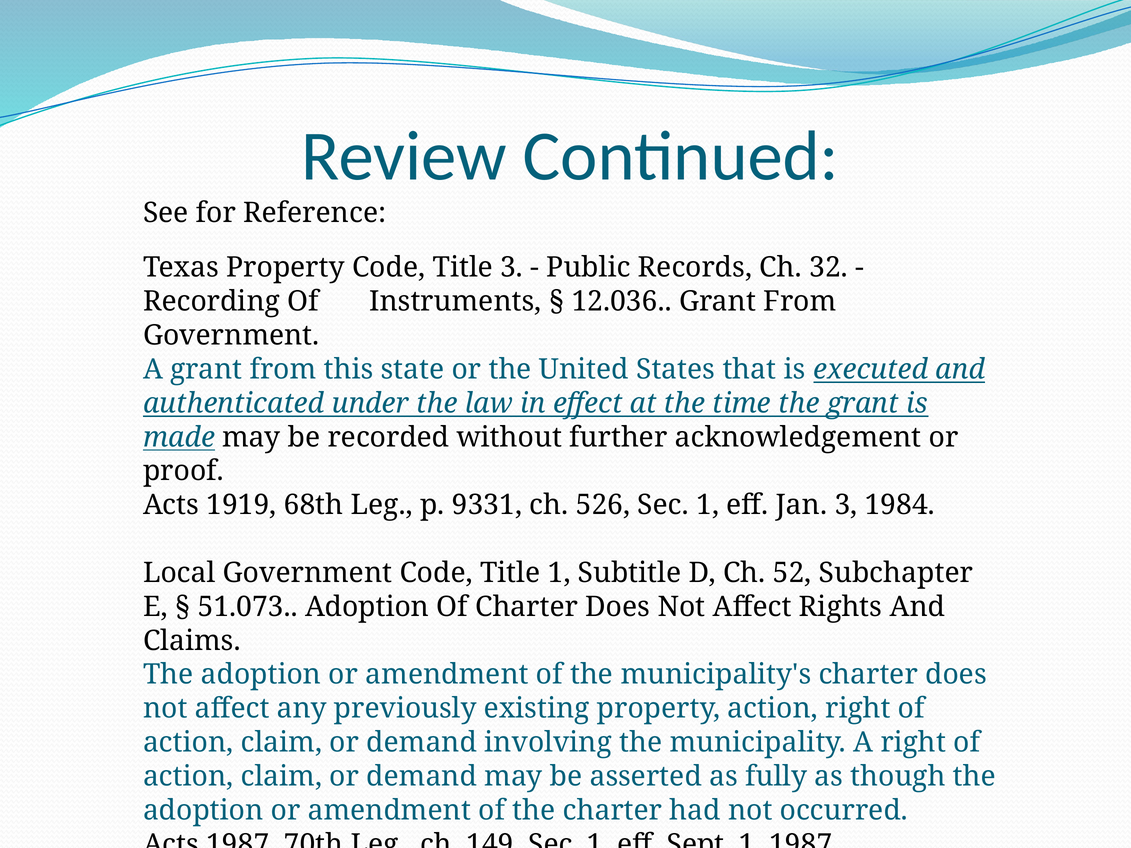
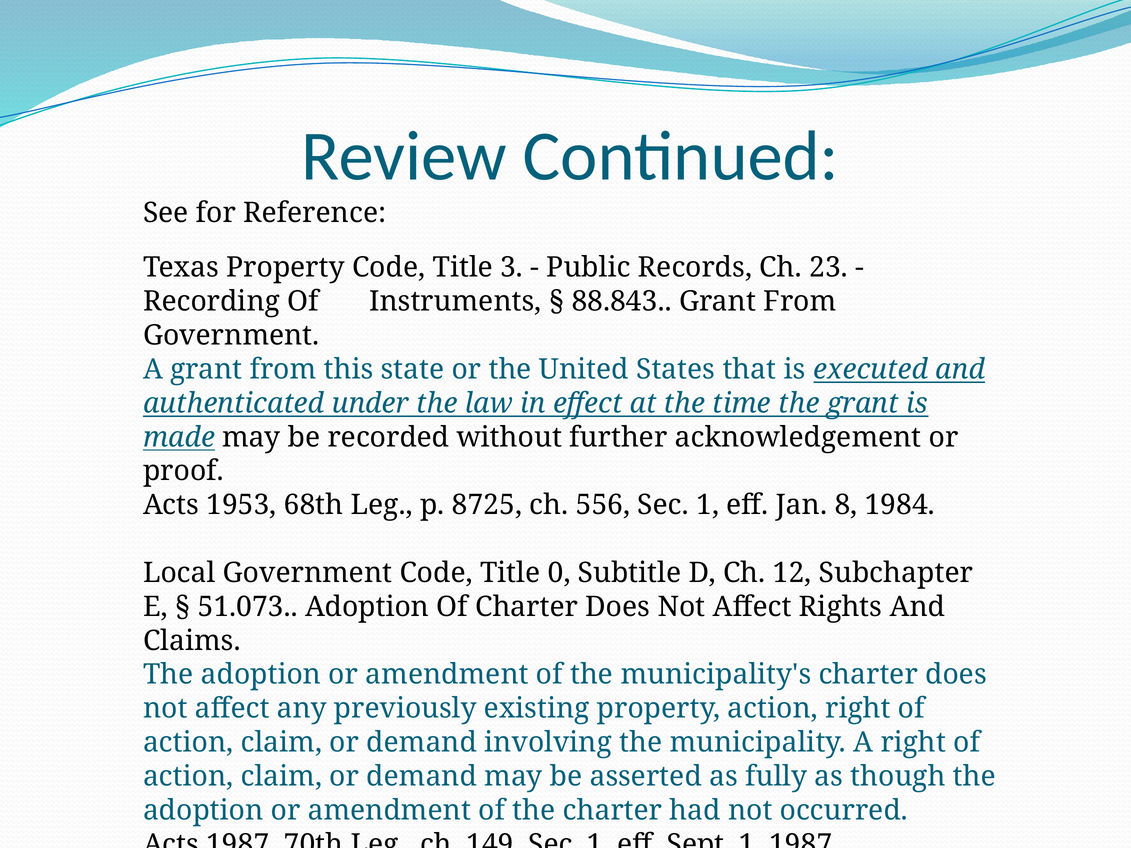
32: 32 -> 23 (829, 268)
12.036: 12.036 -> 88.843 (622, 302)
1919: 1919 -> 1953 (241, 505)
9331: 9331 -> 8725 (487, 505)
526: 526 -> 556 (603, 505)
Jan 3: 3 -> 8 (846, 505)
Title 1: 1 -> 0 (559, 573)
52: 52 -> 12 (792, 573)
